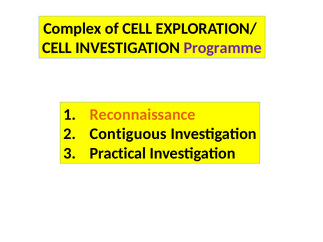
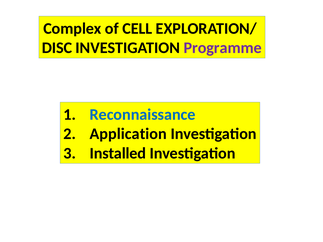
CELL: CELL -> DISC (57, 48)
Reconnaissance colour: orange -> blue (143, 115)
Contiguous: Contiguous -> Application (128, 134)
Practical: Practical -> Installed (118, 153)
